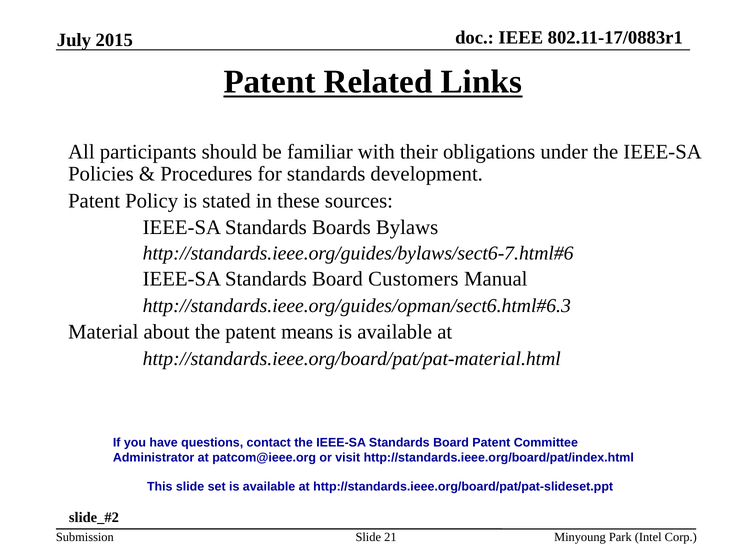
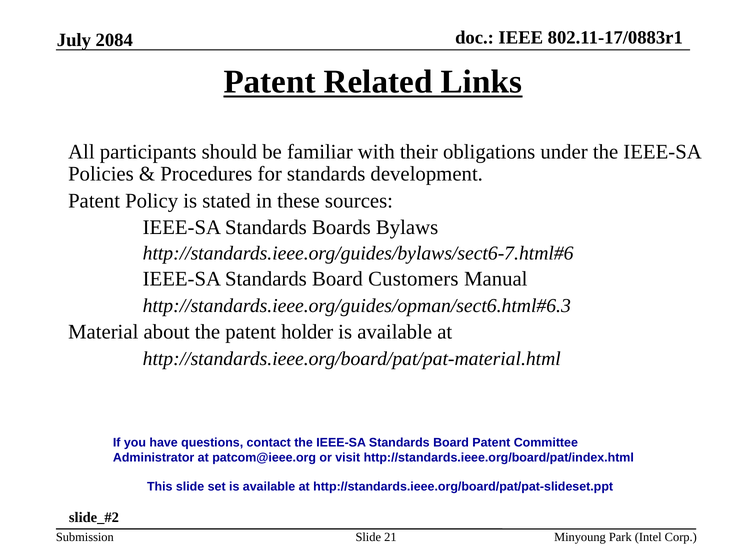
2015: 2015 -> 2084 (114, 40)
means: means -> holder (307, 332)
